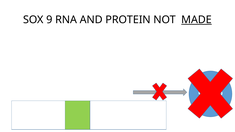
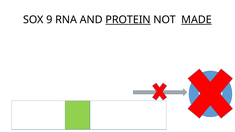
PROTEIN underline: none -> present (128, 20)
